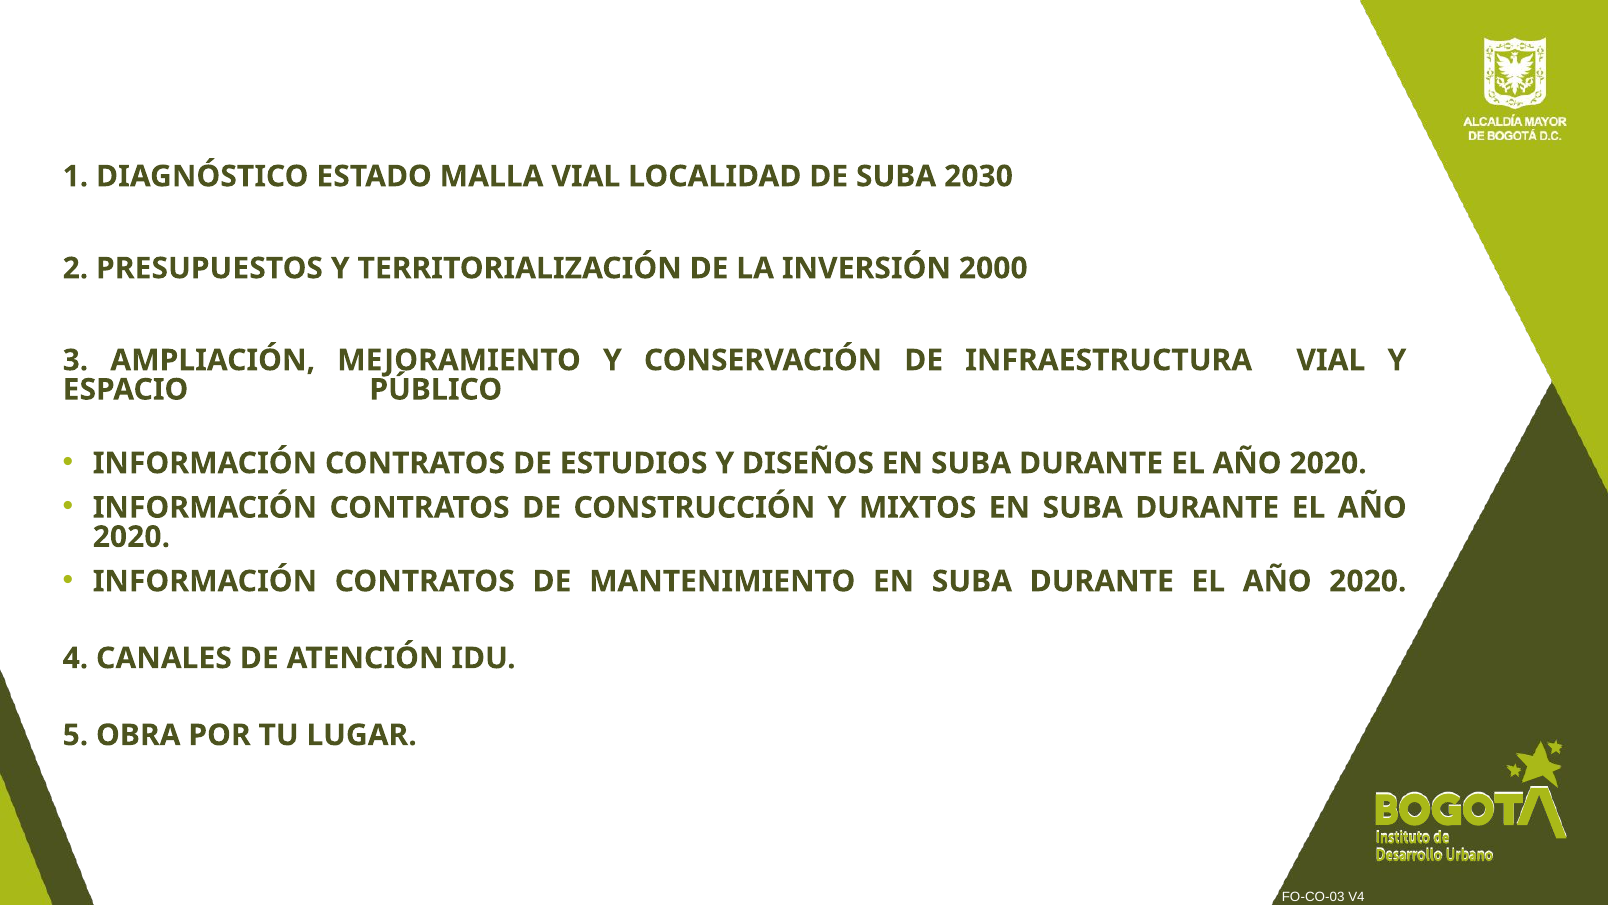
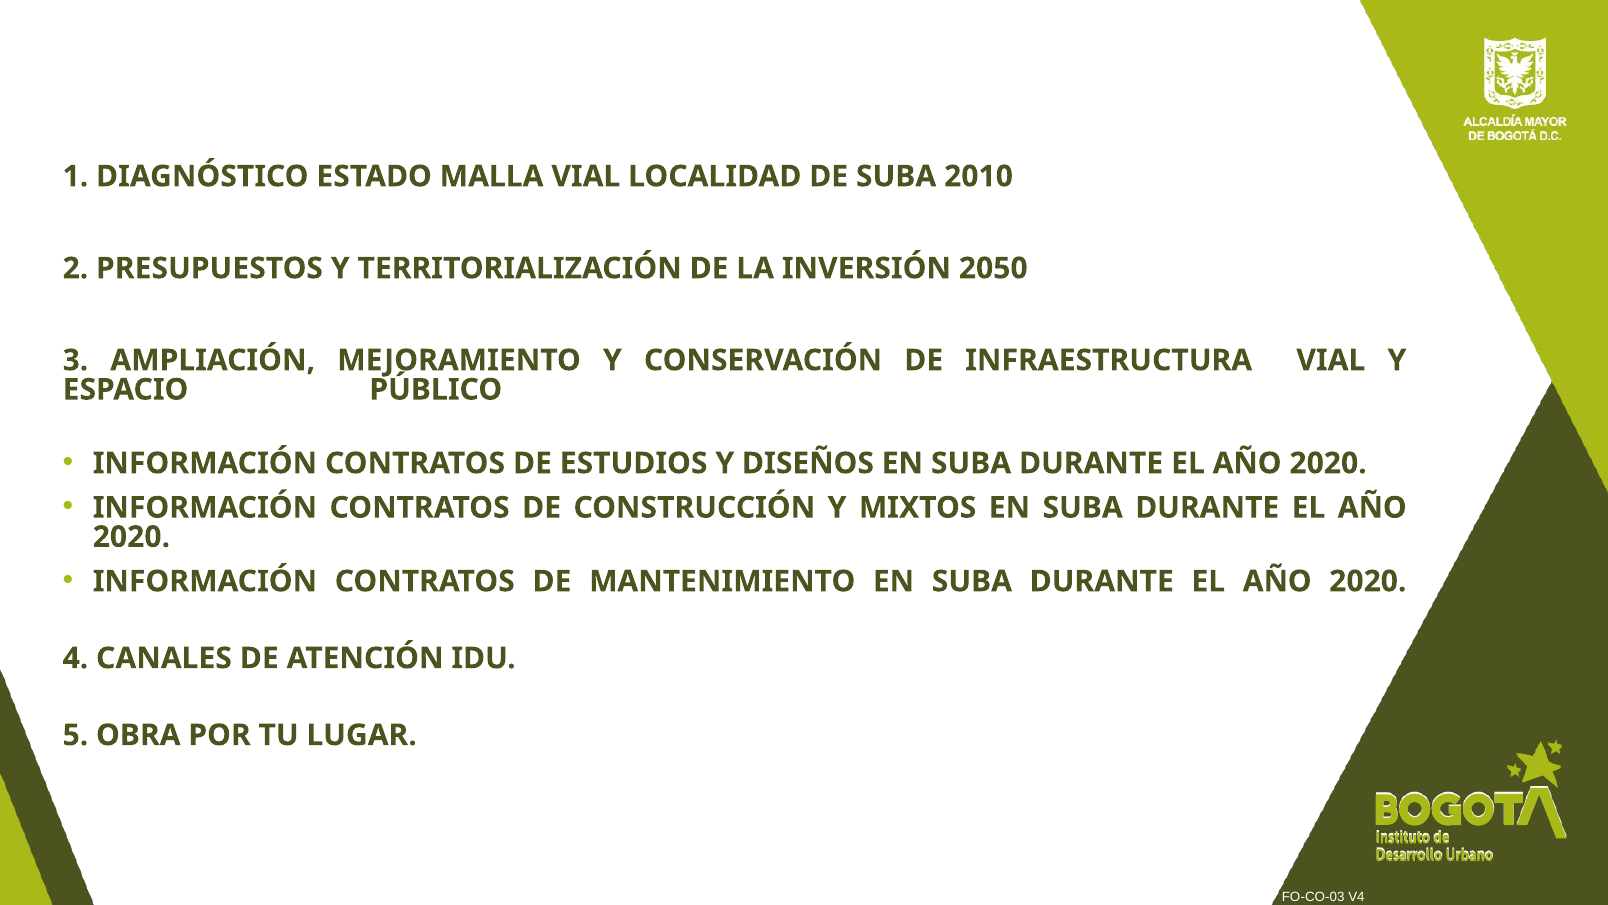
2030: 2030 -> 2010 (979, 176)
2000: 2000 -> 2050 (993, 268)
